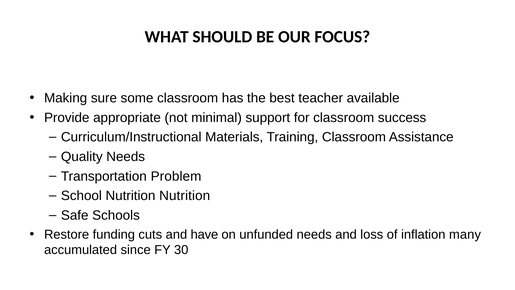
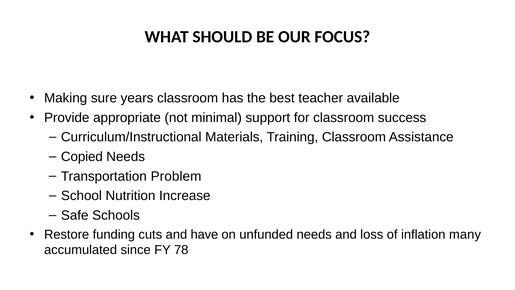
some: some -> years (137, 98)
Quality: Quality -> Copied (82, 157)
Nutrition Nutrition: Nutrition -> Increase (185, 196)
30: 30 -> 78 (181, 250)
